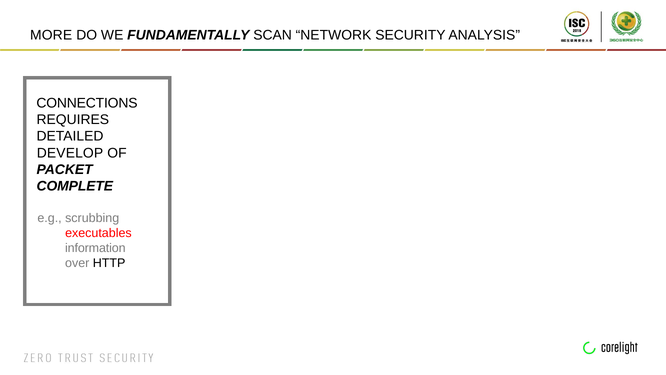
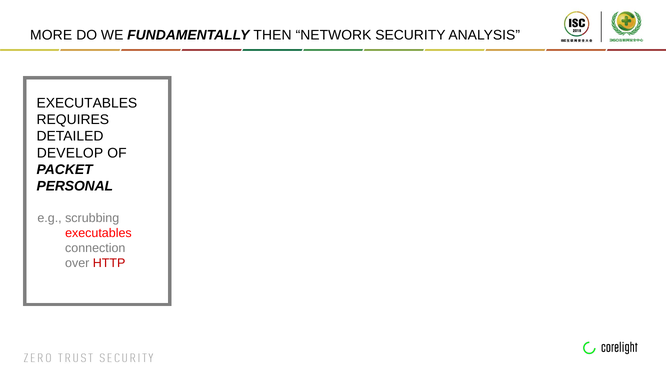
SCAN: SCAN -> THEN (272, 35)
CONNECTIONS: CONNECTIONS -> EXECUTABLES (87, 103)
COMPLETE: COMPLETE -> PERSONAL (75, 186)
information: information -> connection (95, 248)
HTTP colour: black -> red (109, 263)
